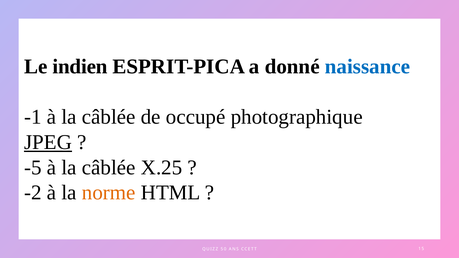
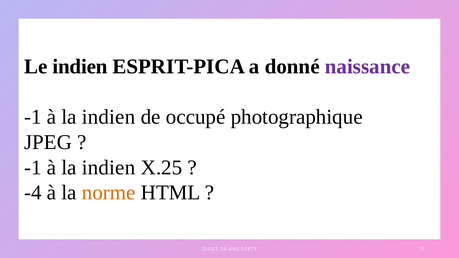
naissance colour: blue -> purple (368, 67)
câblée: câblée -> indien (109, 117)
JPEG underline: present -> none (48, 142)
-5: -5 -> -1 (33, 168)
câblée: câblée -> indien (109, 168)
-2: -2 -> -4 (33, 193)
